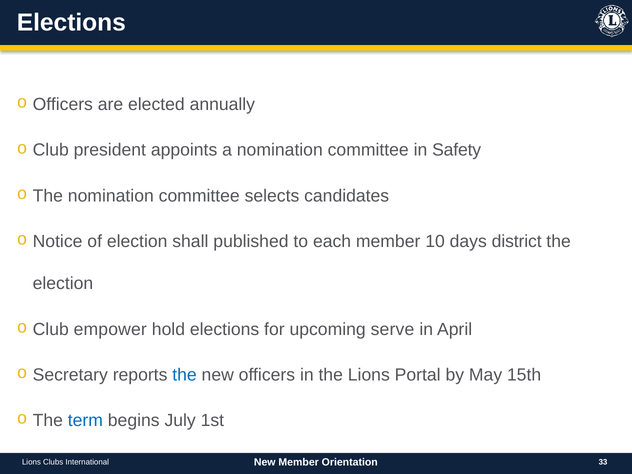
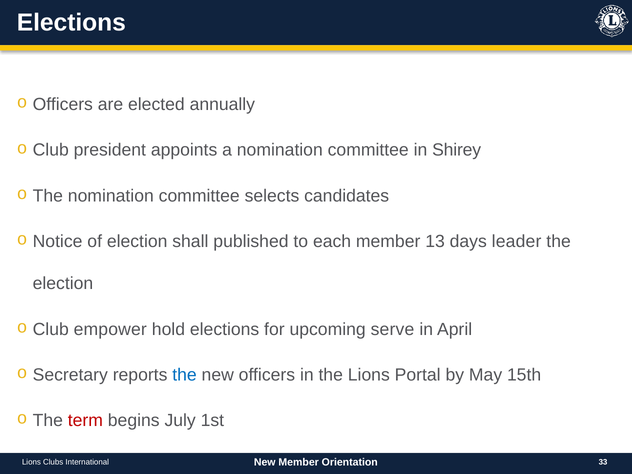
Safety: Safety -> Shirey (457, 150)
10: 10 -> 13 (435, 241)
district: district -> leader (517, 241)
term colour: blue -> red (85, 421)
